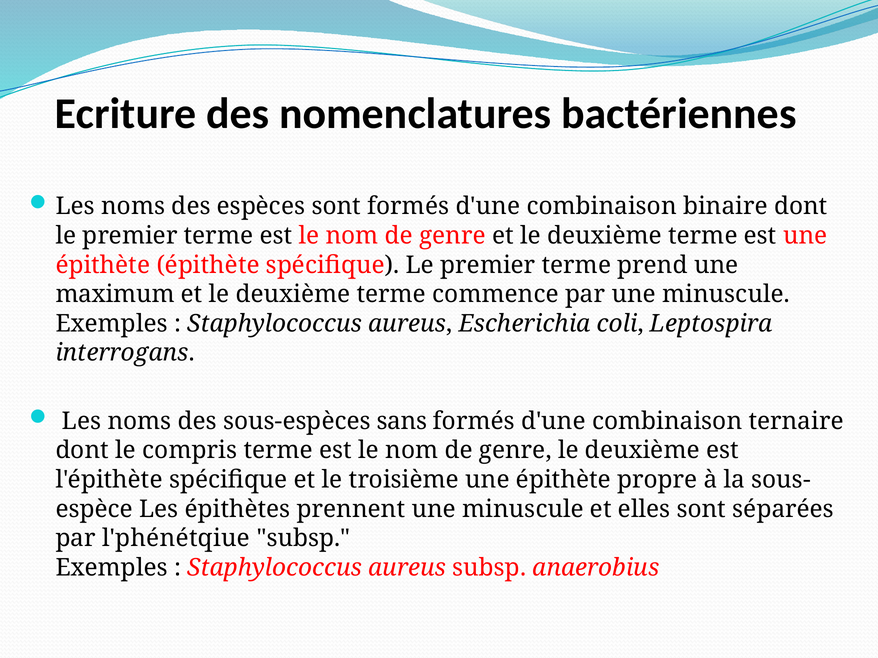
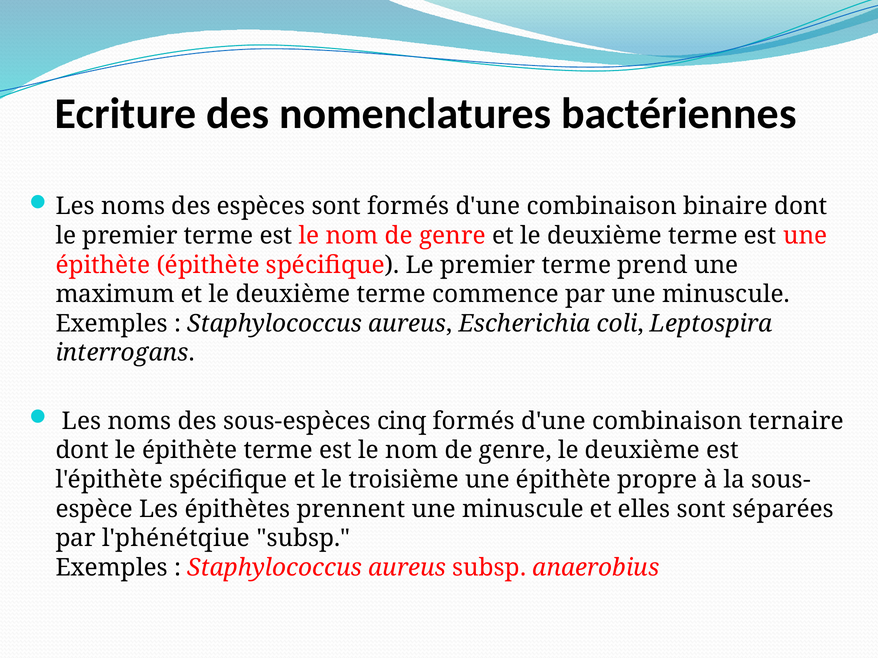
sans: sans -> cinq (402, 421)
le compris: compris -> épithète (190, 451)
